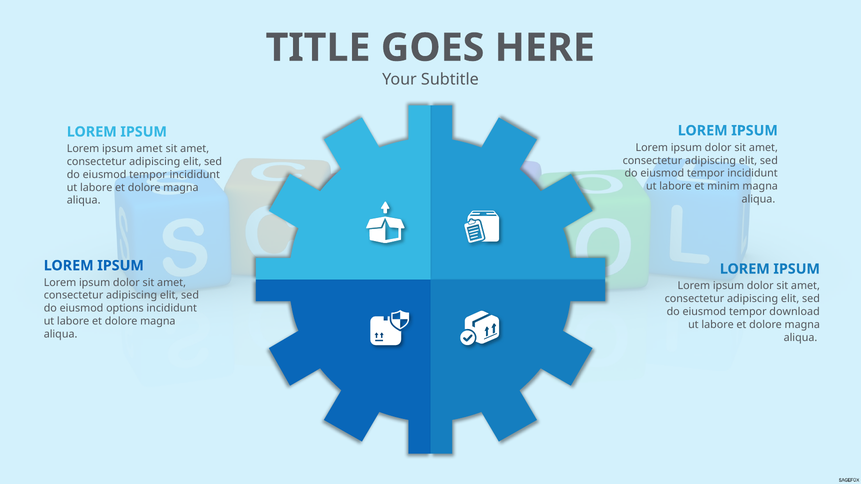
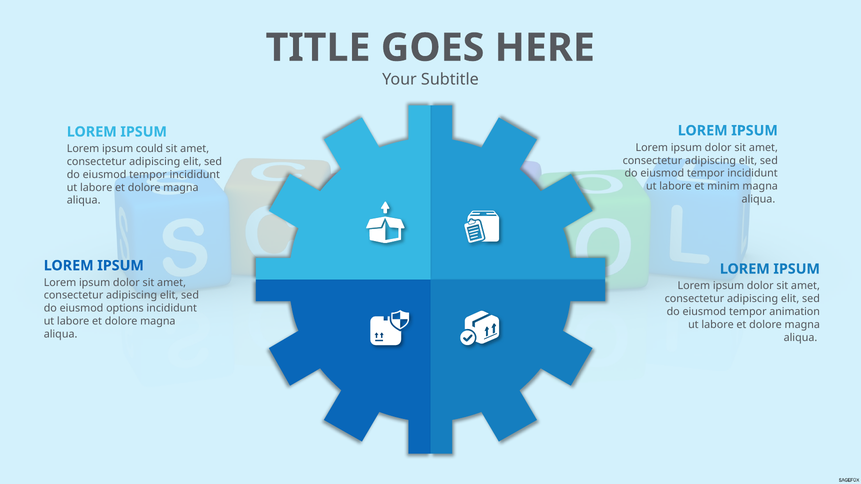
ipsum amet: amet -> could (149, 149)
download: download -> animation (795, 312)
